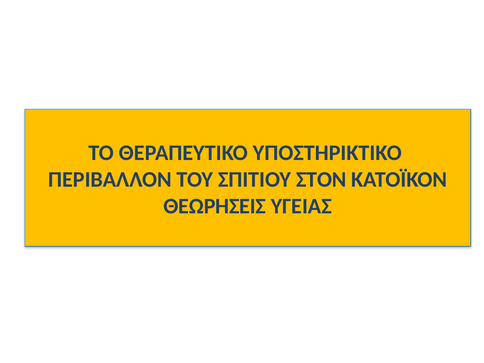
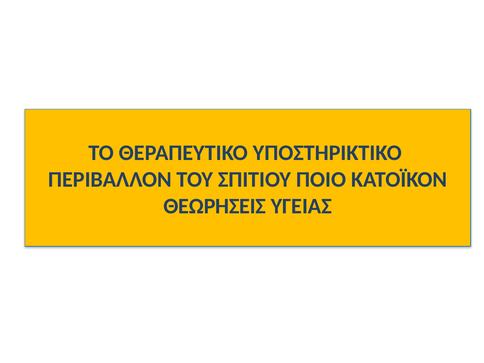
ΣΤΟΝ: ΣΤΟΝ -> ΠΟΙΟ (321, 180)
